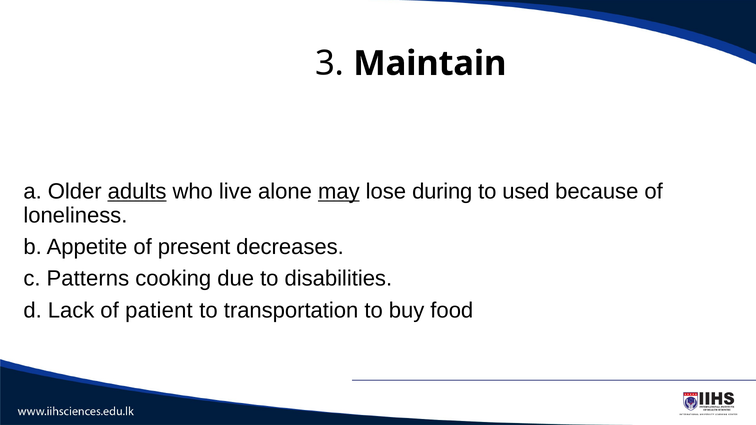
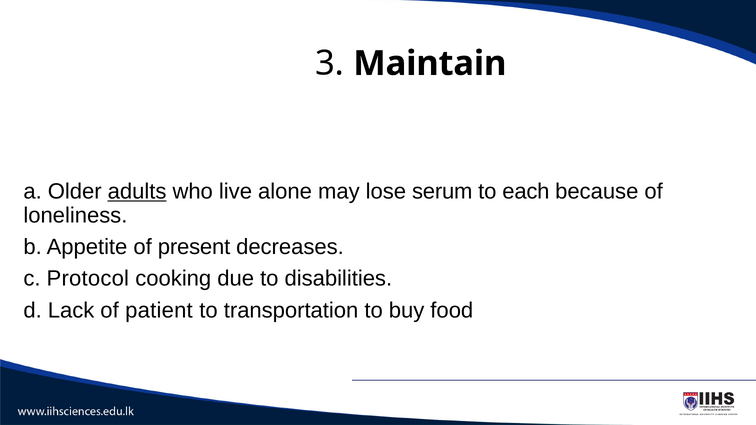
may underline: present -> none (339, 192)
during: during -> serum (442, 192)
used: used -> each (526, 192)
Patterns: Patterns -> Protocol (88, 279)
